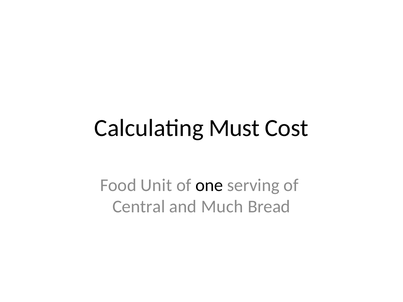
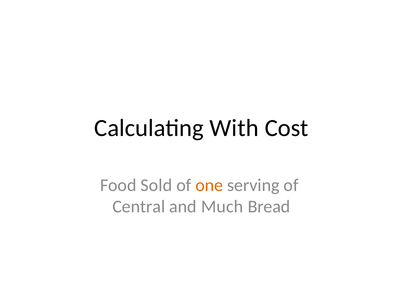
Must: Must -> With (234, 128)
Unit: Unit -> Sold (156, 185)
one colour: black -> orange (209, 185)
